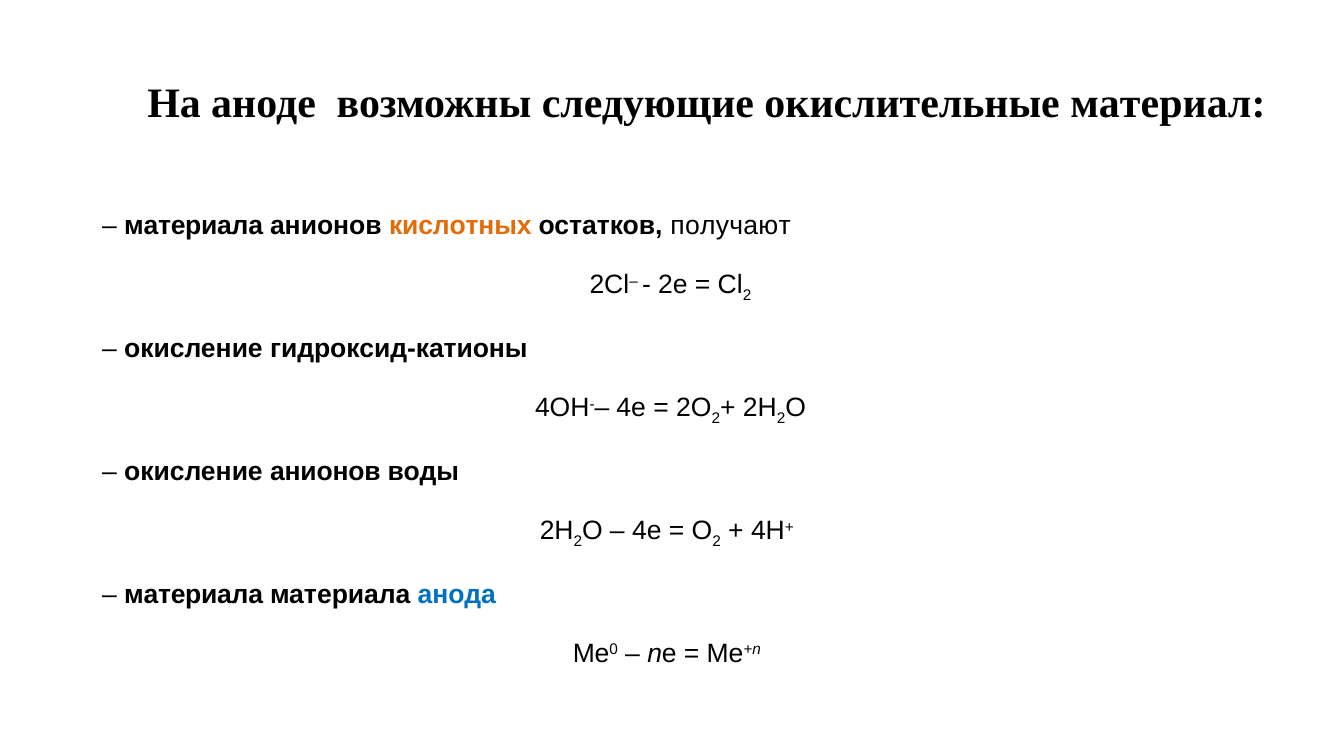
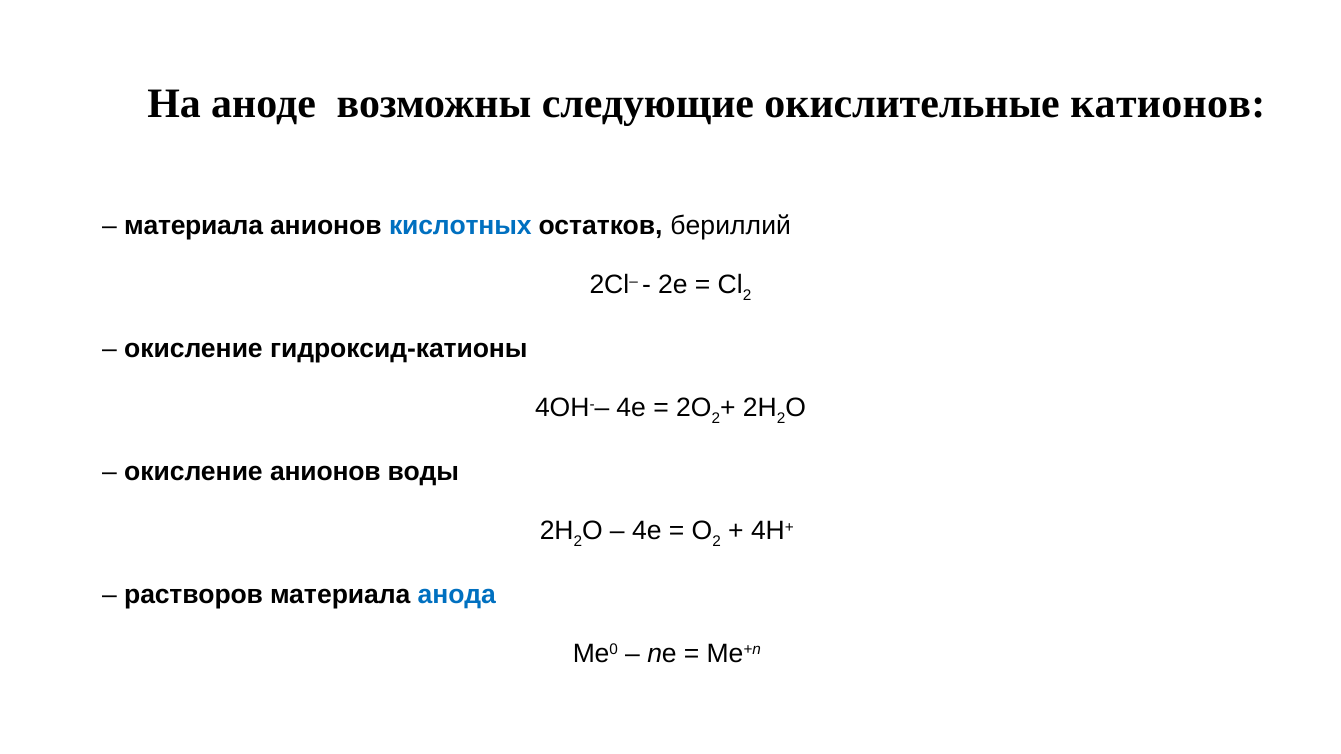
материал: материал -> катионов (1168, 104)
кислотных colour: orange -> blue (460, 226)
получают: получают -> бериллий (731, 226)
материала: материала -> растворов (194, 595)
